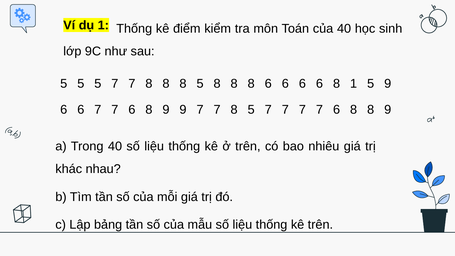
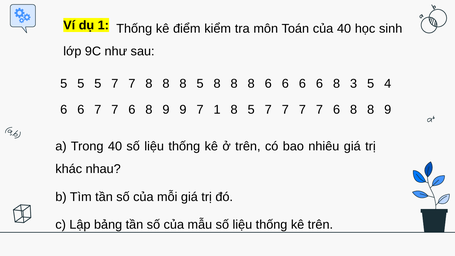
8 1: 1 -> 3 (354, 84)
5 9: 9 -> 4 (388, 84)
9 7 7: 7 -> 1 (217, 110)
